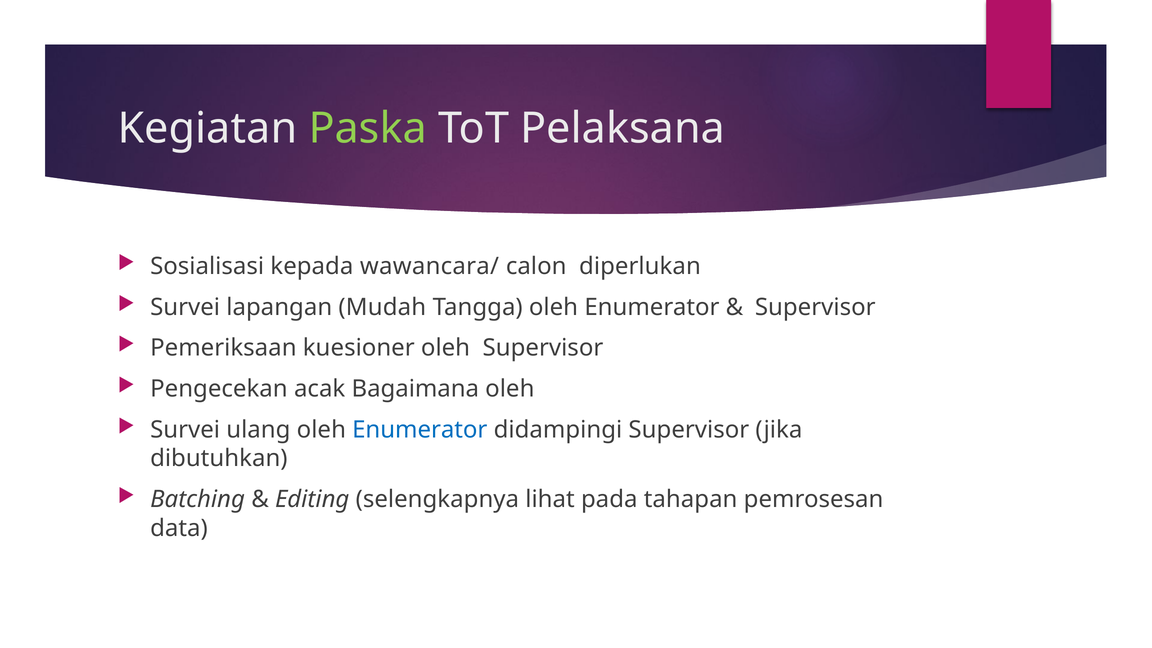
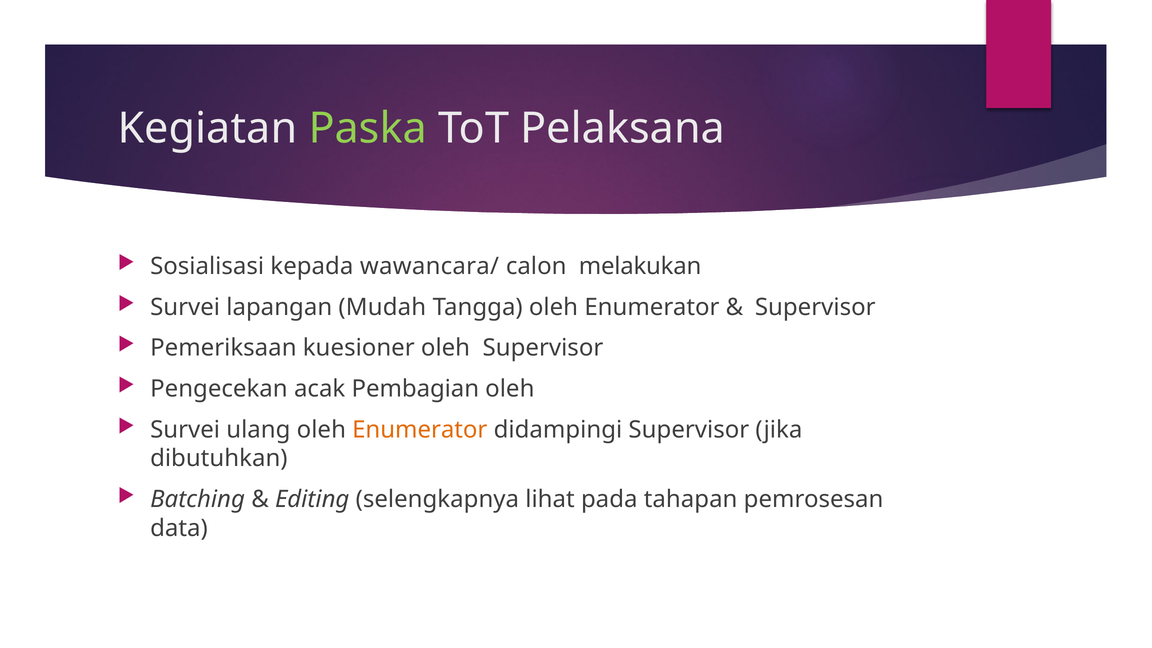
diperlukan: diperlukan -> melakukan (640, 266)
Bagaimana: Bagaimana -> Pembagian (415, 389)
Enumerator colour: blue -> orange (420, 430)
